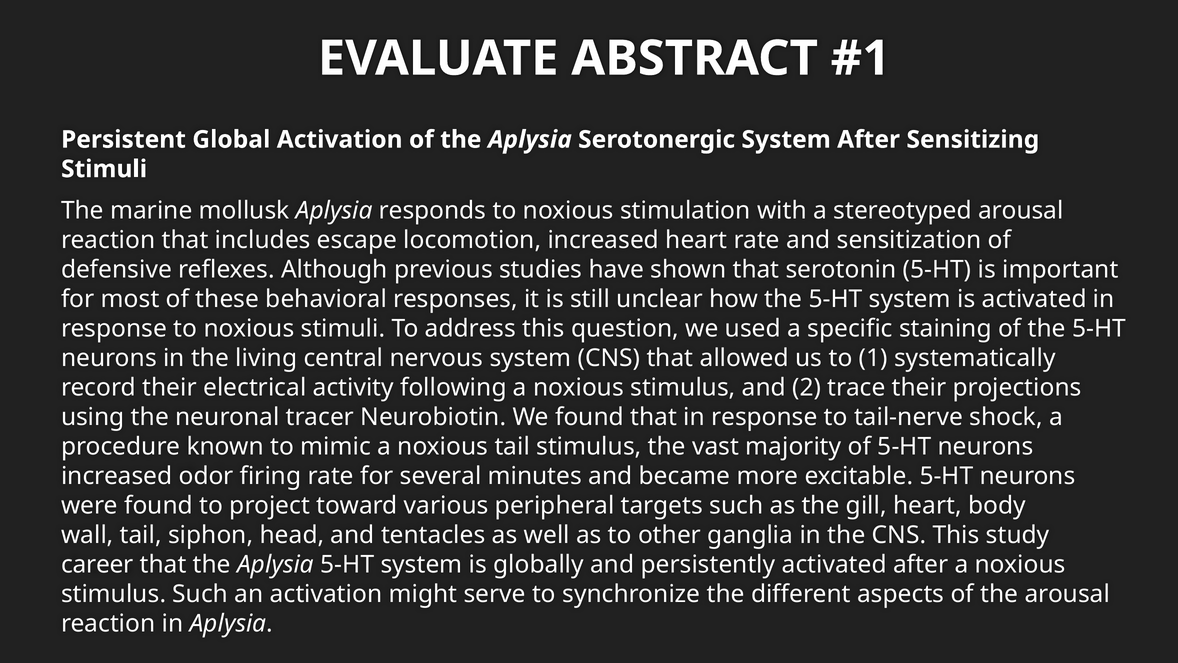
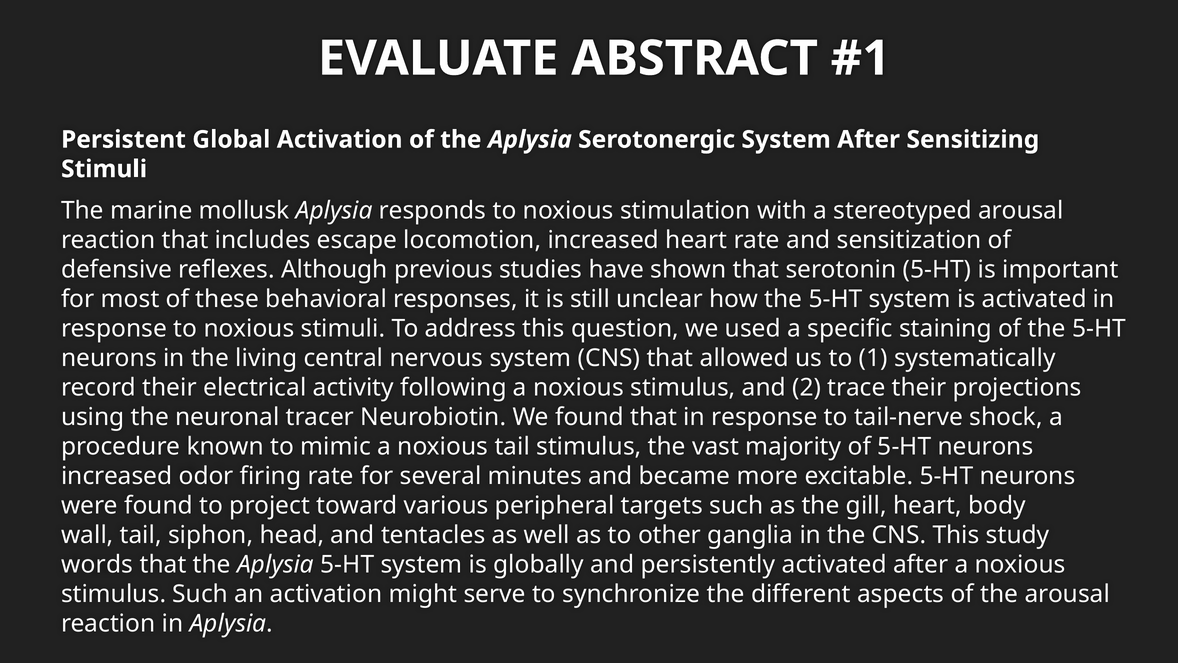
career: career -> words (97, 564)
